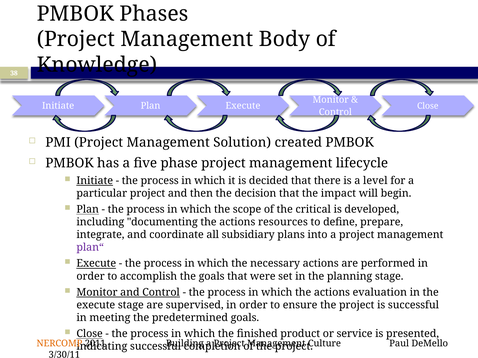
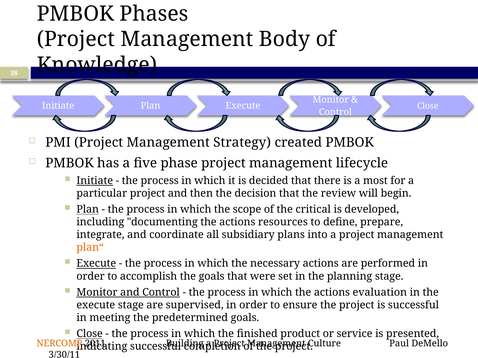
Solution: Solution -> Strategy (242, 143)
level: level -> most (375, 181)
impact: impact -> review (338, 194)
plan“ colour: purple -> orange (90, 248)
